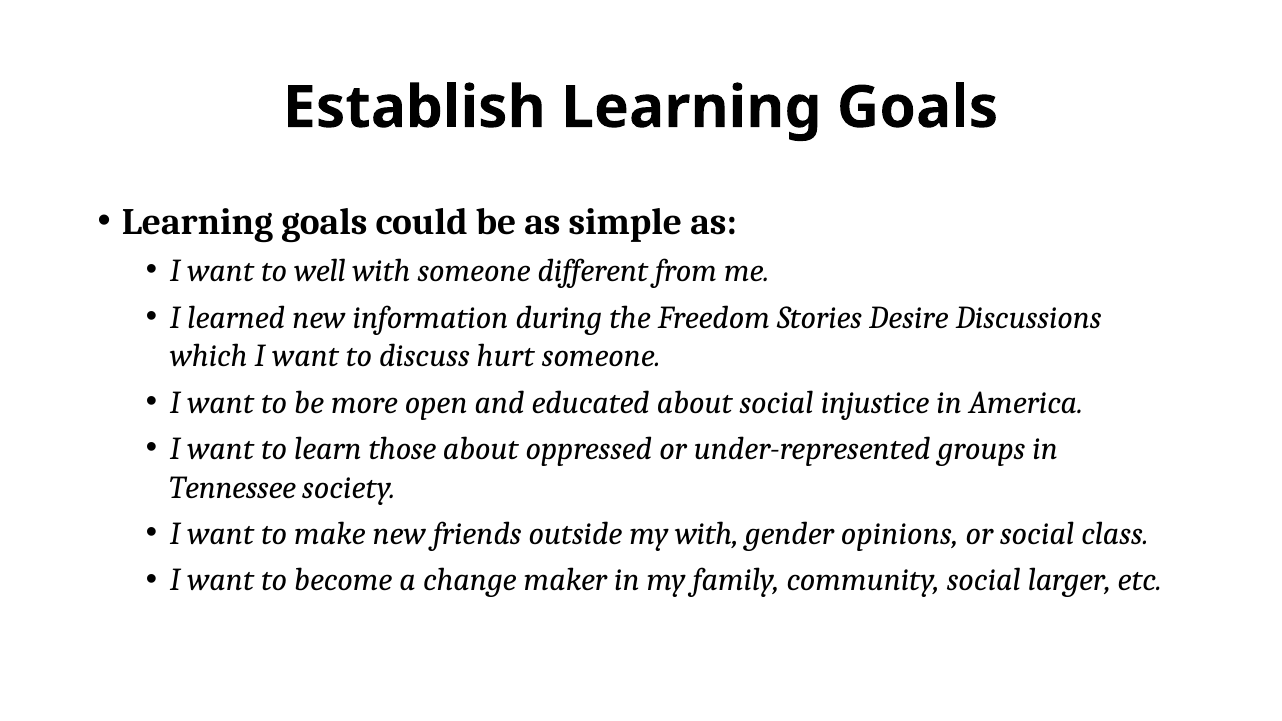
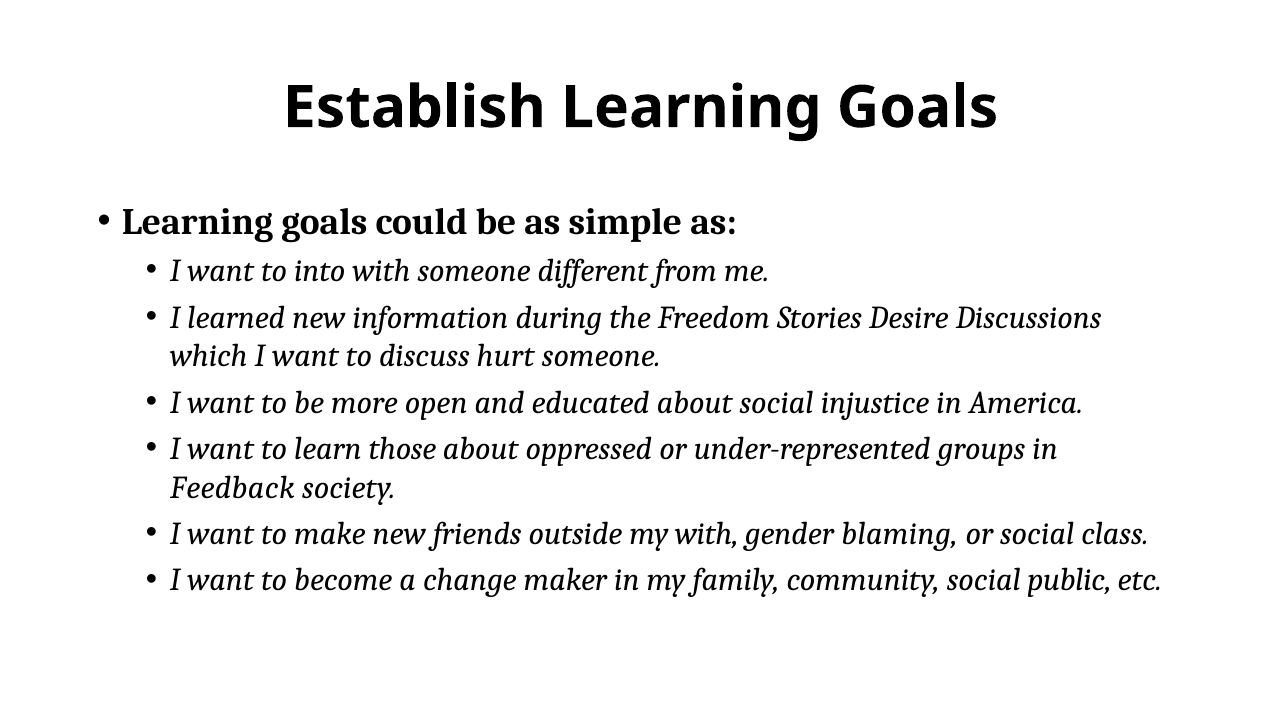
well: well -> into (320, 271)
Tennessee: Tennessee -> Feedback (232, 488)
opinions: opinions -> blaming (900, 534)
larger: larger -> public (1070, 581)
